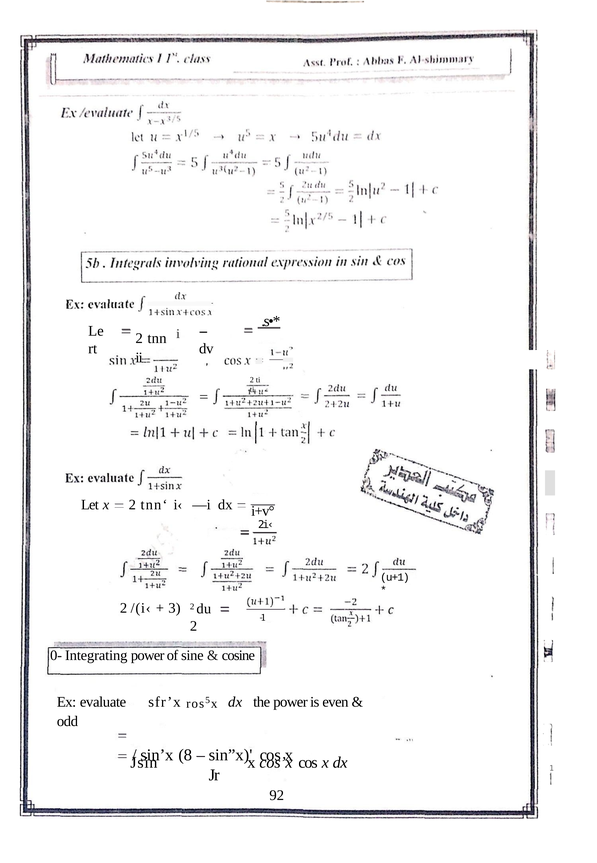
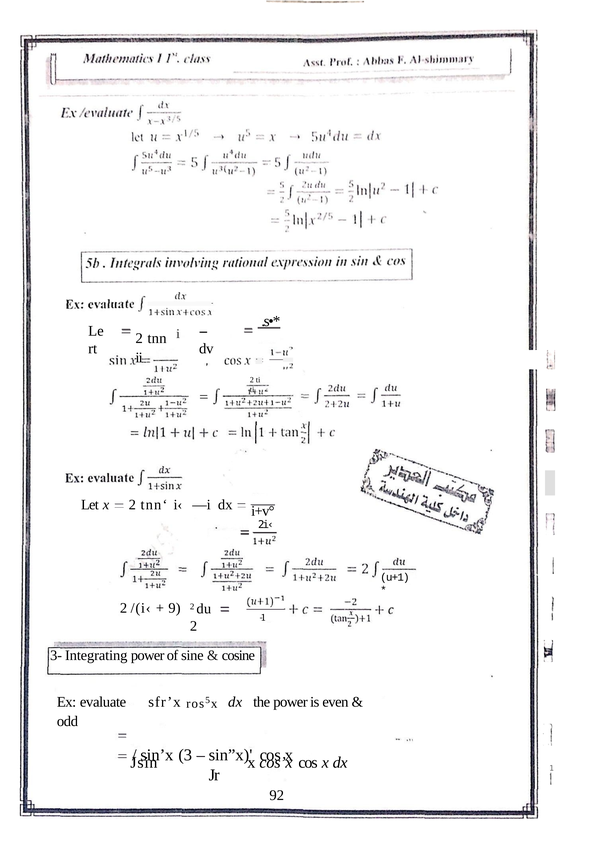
3: 3 -> 9 (174, 609)
0-: 0- -> 3- (56, 656)
8: 8 -> 3 (185, 756)
